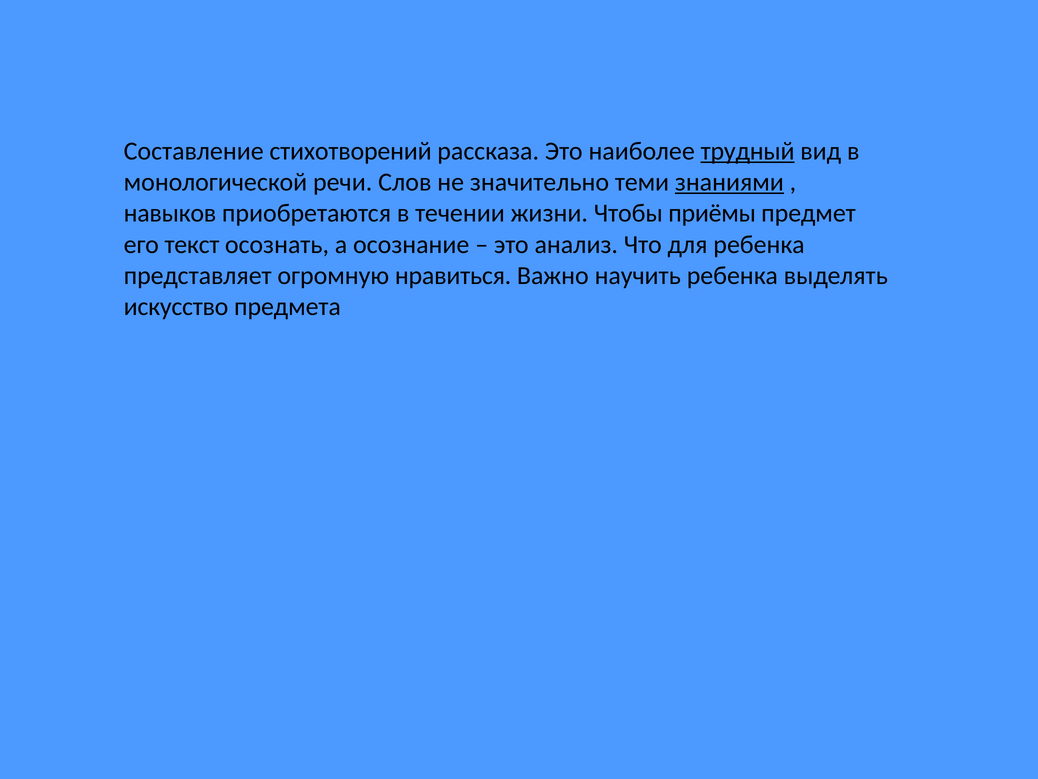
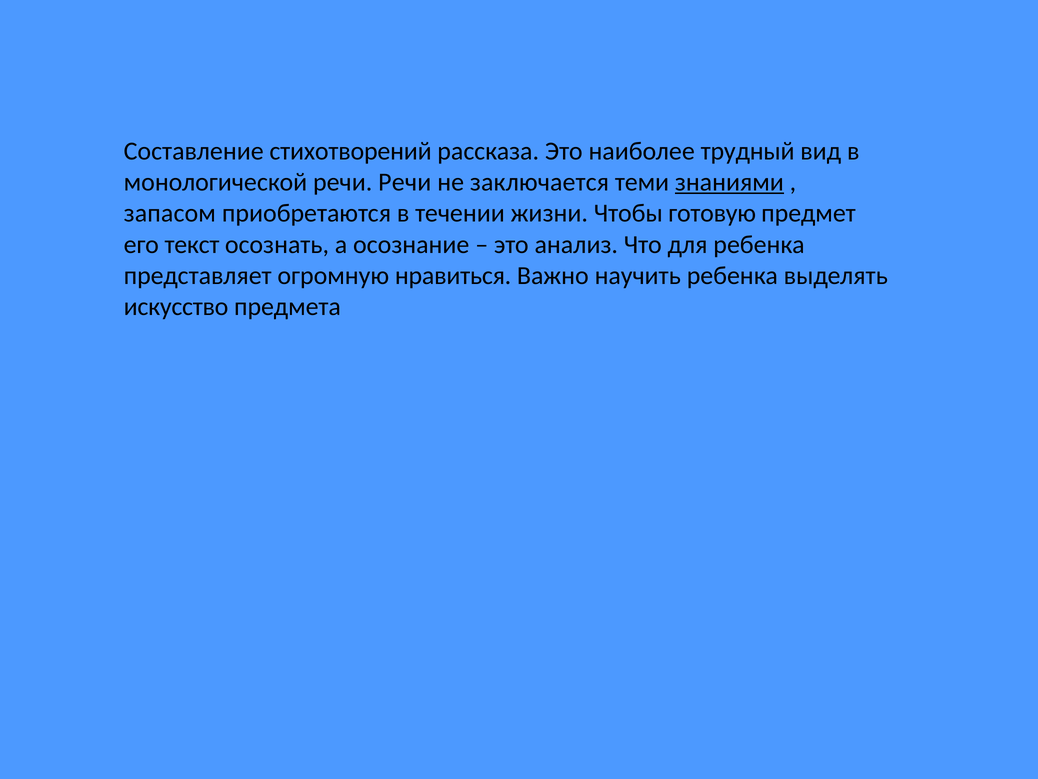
трудный underline: present -> none (748, 151)
речи Слов: Слов -> Речи (405, 182)
значительно: значительно -> заключается (540, 182)
навыков: навыков -> запасом (170, 213)
приёмы: приёмы -> готовую (712, 213)
